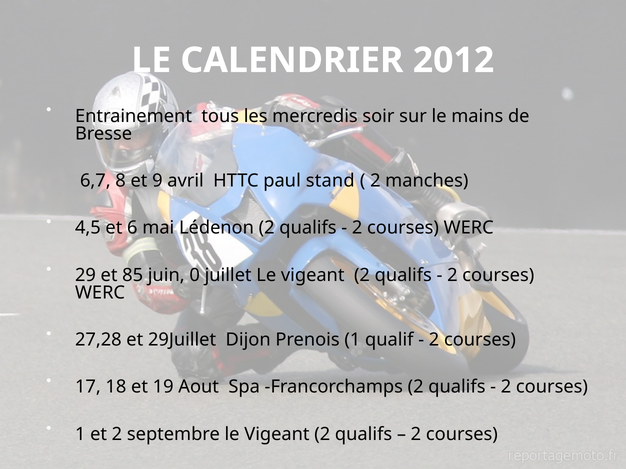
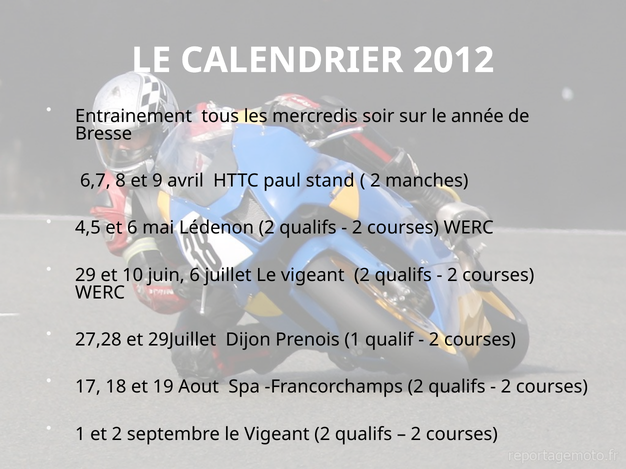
mains: mains -> année (477, 116)
85: 85 -> 10 (133, 275)
juin 0: 0 -> 6 (195, 275)
